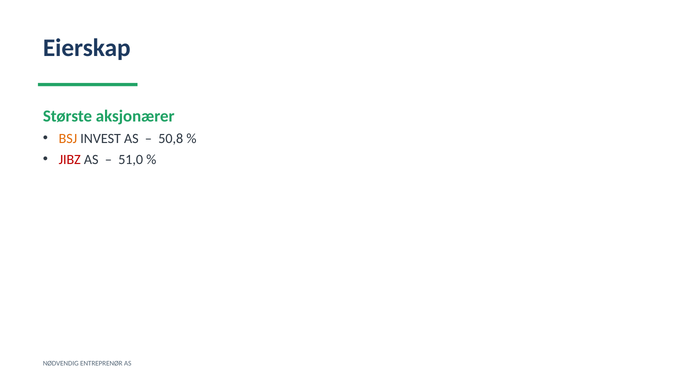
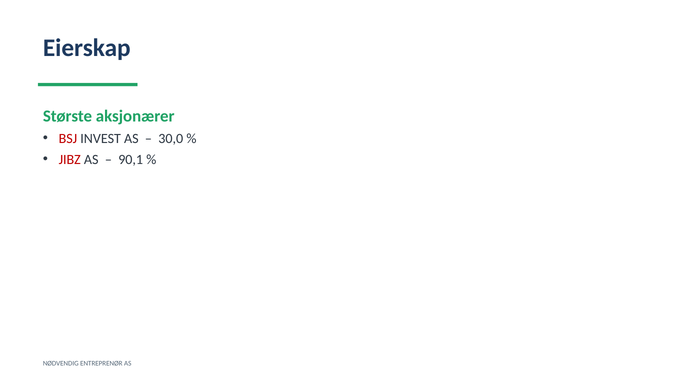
BSJ colour: orange -> red (68, 139)
50,8: 50,8 -> 30,0 (171, 139)
51,0: 51,0 -> 90,1 (131, 160)
